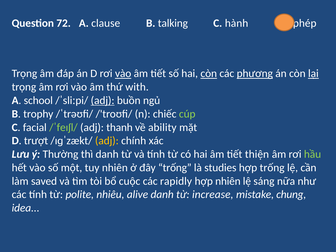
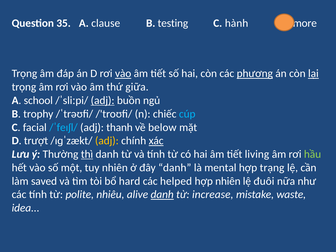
72: 72 -> 35 (64, 23)
talking: talking -> testing (173, 23)
phép: phép -> more (305, 23)
còn underline: present -> none (209, 74)
with: with -> giữa (137, 87)
cúp colour: light green -> light blue (187, 114)
/ˈfeɪʃl/ colour: light green -> light blue (63, 127)
ability: ability -> below (162, 127)
xác underline: none -> present (156, 141)
thì underline: none -> present (87, 154)
thiện: thiện -> living (257, 154)
đây trống: trống -> danh (175, 168)
studies: studies -> mental (220, 168)
hợp trống: trống -> trạng (272, 168)
cuộc: cuộc -> hard (130, 181)
rapidly: rapidly -> helped (176, 181)
sáng: sáng -> đuôi (264, 181)
danh underline: none -> present (162, 195)
chung: chung -> waste (291, 195)
